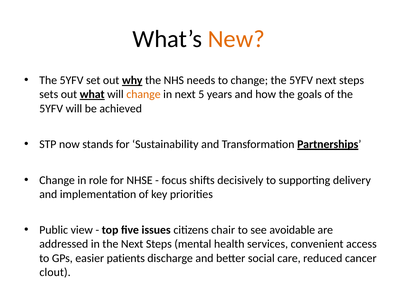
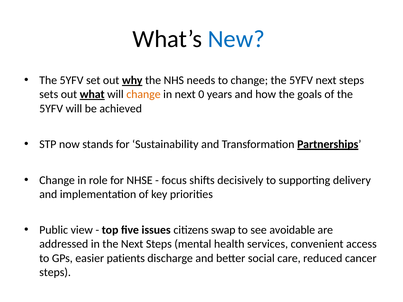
New colour: orange -> blue (236, 39)
5: 5 -> 0 (201, 95)
chair: chair -> swap (223, 230)
clout: clout -> steps (55, 273)
